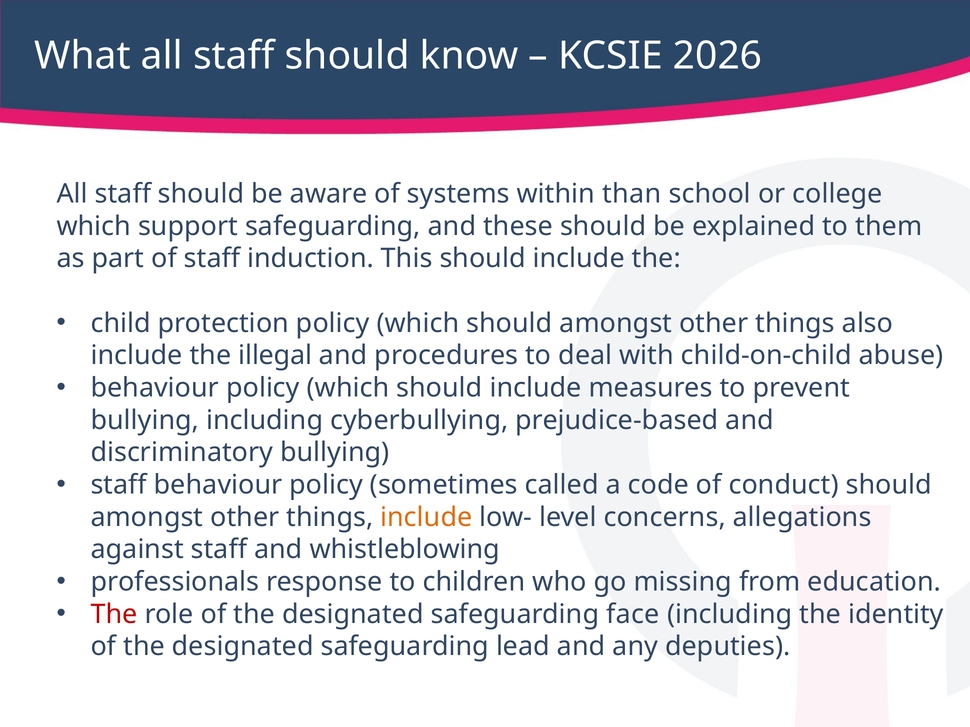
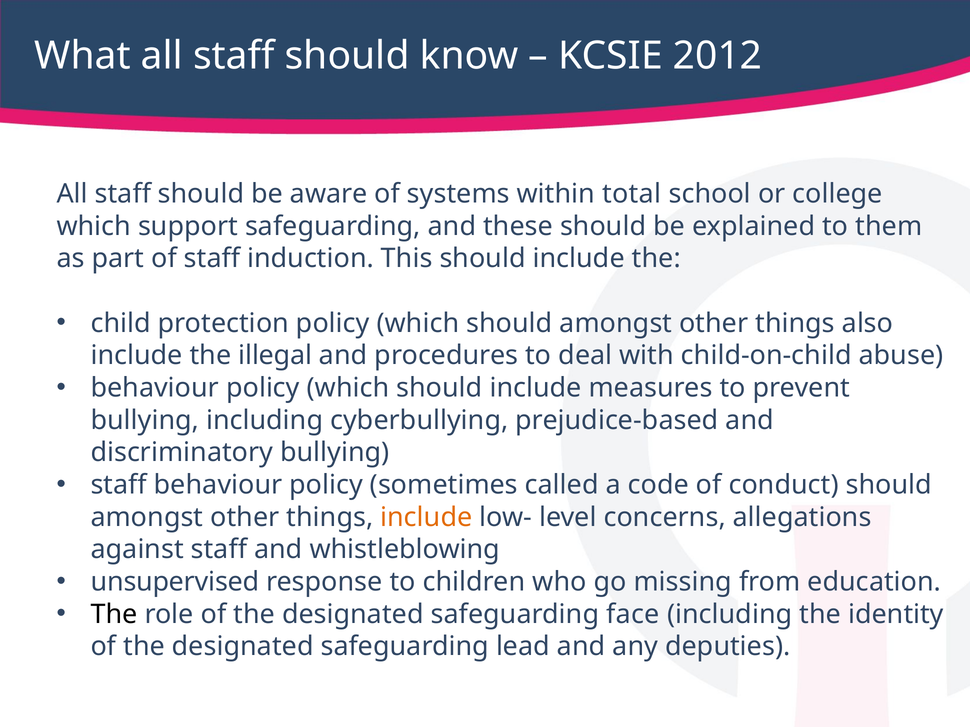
2026: 2026 -> 2012 (718, 56)
than: than -> total (632, 194)
professionals: professionals -> unsupervised (175, 582)
The colour: red -> black (114, 615)
